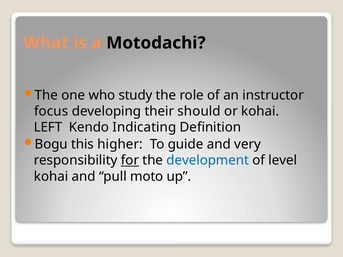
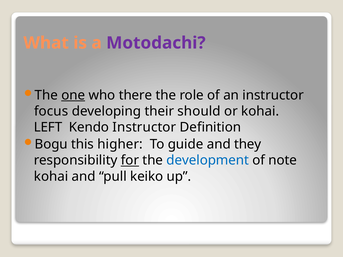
Motodachi colour: black -> purple (156, 43)
one underline: none -> present (73, 95)
study: study -> there (135, 95)
Kendo Indicating: Indicating -> Instructor (144, 127)
very: very -> they (248, 144)
level: level -> note (283, 161)
moto: moto -> keiko (147, 177)
